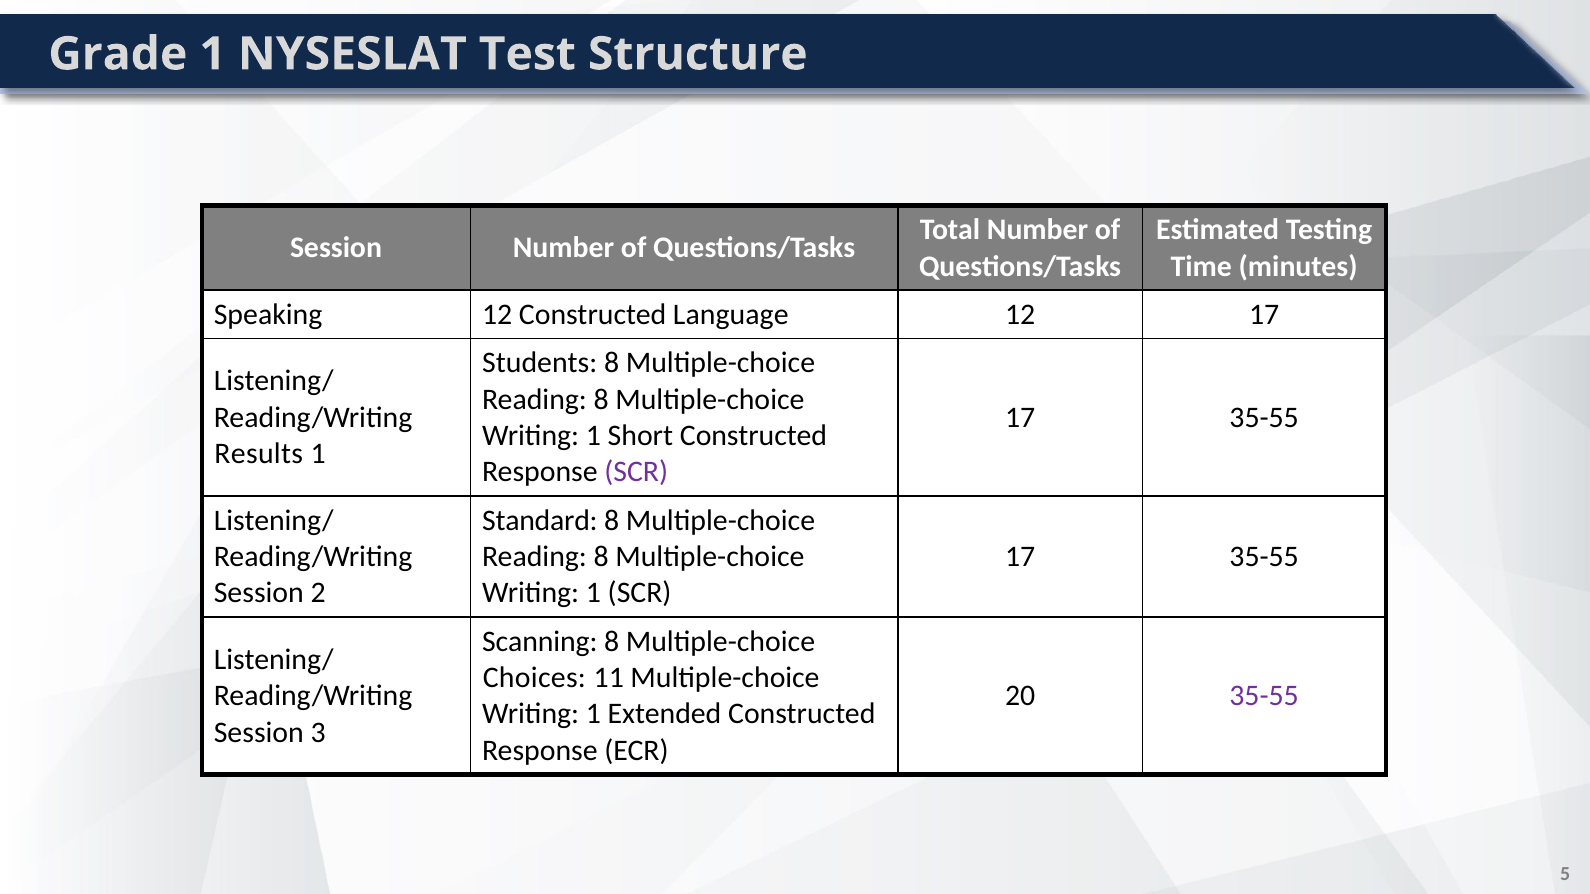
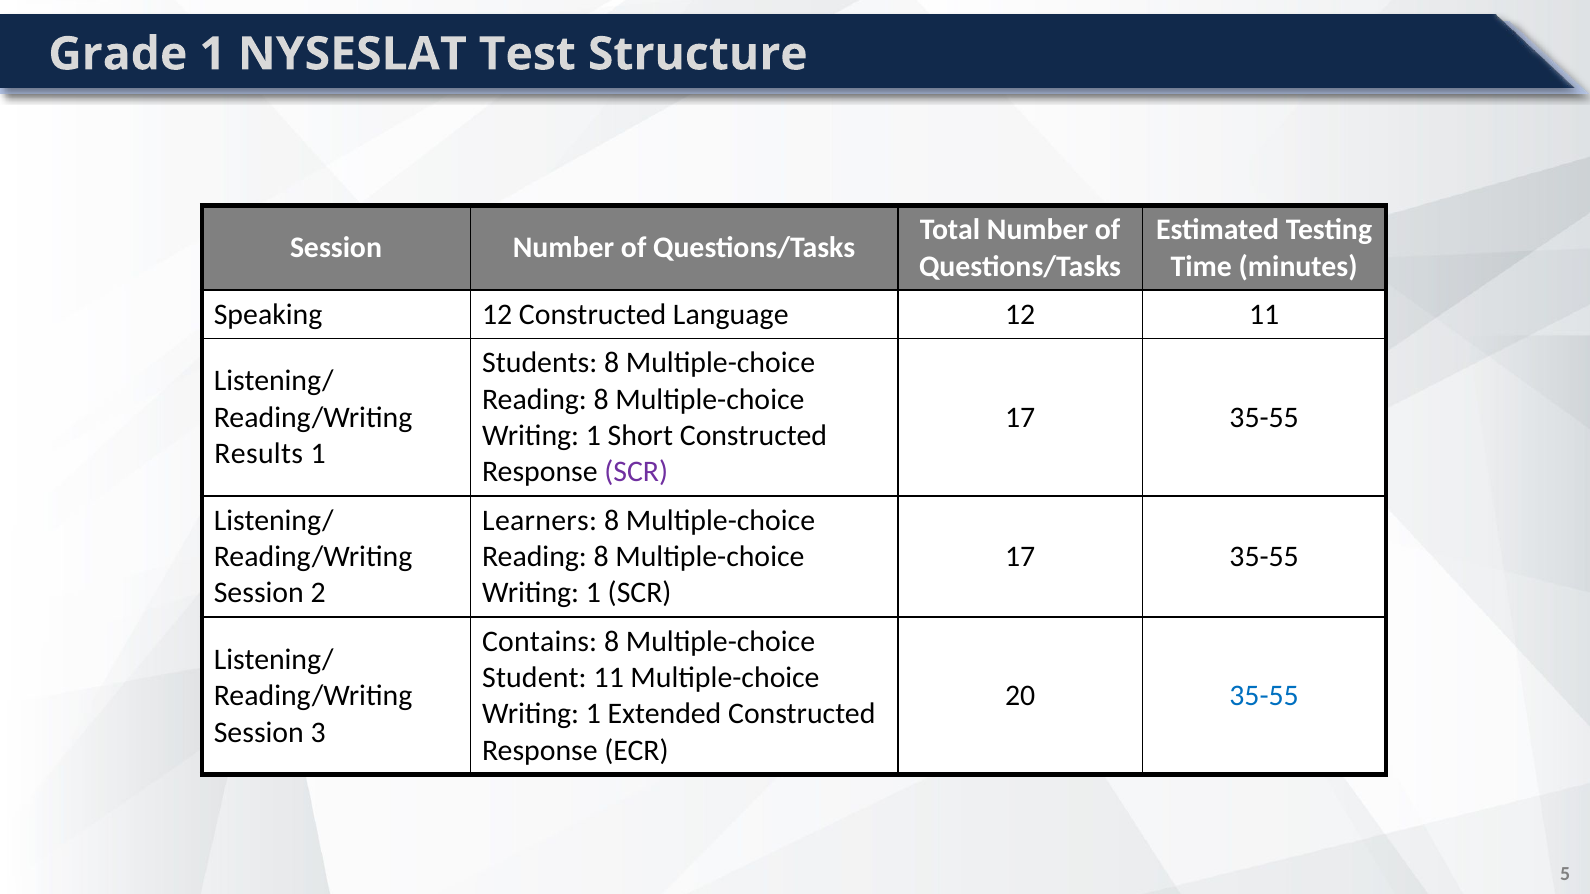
12 17: 17 -> 11 (1264, 315)
Standard: Standard -> Learners (540, 521)
Scanning: Scanning -> Contains (540, 642)
Choices: Choices -> Student (534, 678)
35-55 colour: purple -> blue (1264, 696)
